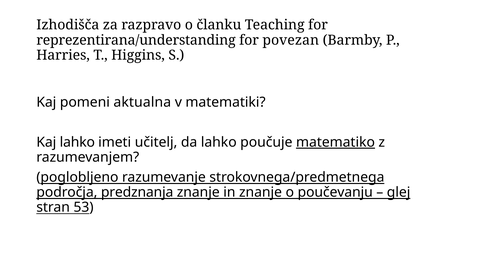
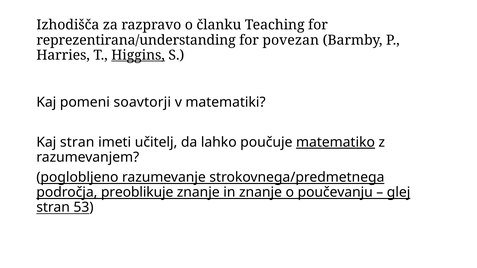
Higgins underline: none -> present (138, 55)
aktualna: aktualna -> soavtorji (142, 102)
Kaj lahko: lahko -> stran (77, 142)
predznanja: predznanja -> preoblikuje (137, 192)
